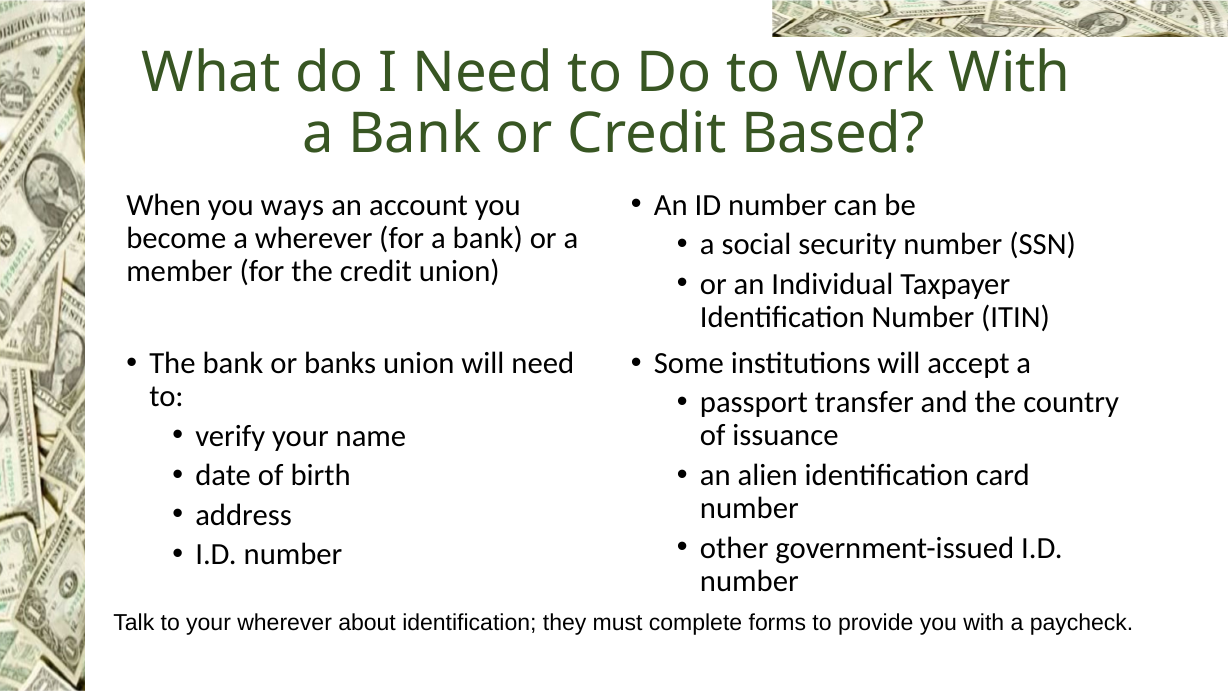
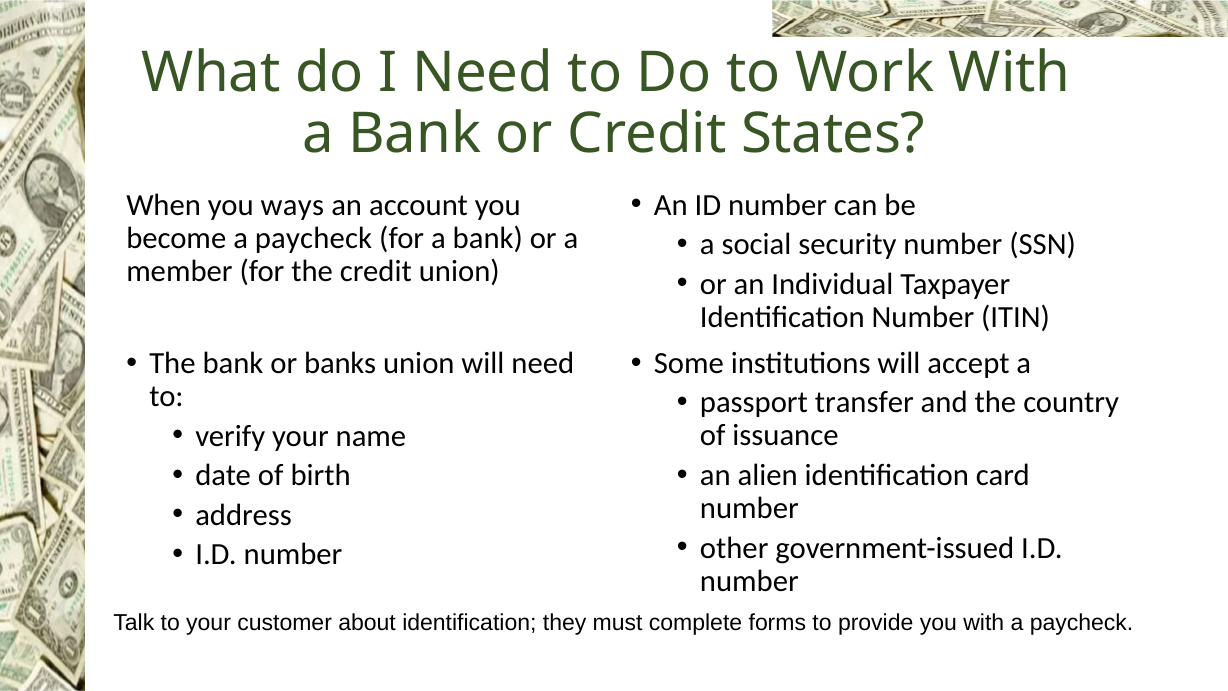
Based: Based -> States (833, 134)
become a wherever: wherever -> paycheck (314, 238)
your wherever: wherever -> customer (285, 623)
